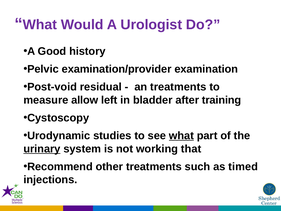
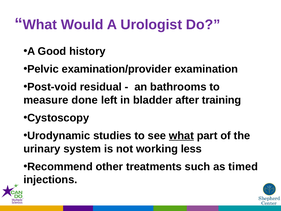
an treatments: treatments -> bathrooms (178, 87)
allow: allow -> done (85, 100)
urinary underline: present -> none (42, 149)
that: that -> less (191, 149)
